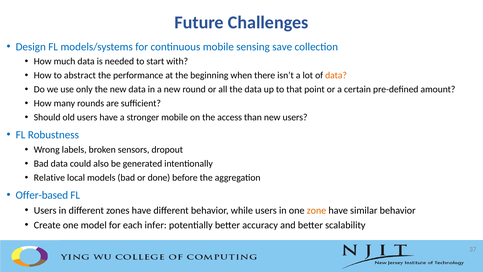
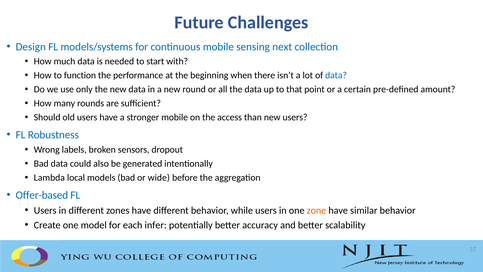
save: save -> next (282, 47)
abstract: abstract -> function (80, 75)
data colour: orange -> blue (336, 75)
Relative: Relative -> Lambda (49, 178)
done: done -> wide (159, 178)
